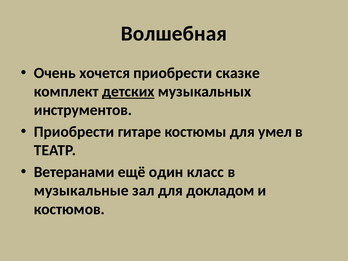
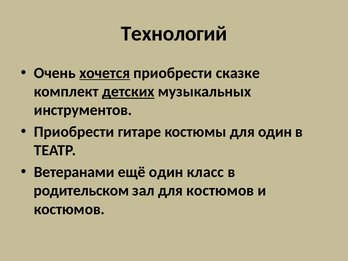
Волшебная: Волшебная -> Технологий (174, 34)
хочется underline: none -> present (105, 73)
для умел: умел -> один (275, 132)
музыкальные: музыкальные -> родительском (81, 191)
для докладом: докладом -> костюмов (220, 191)
